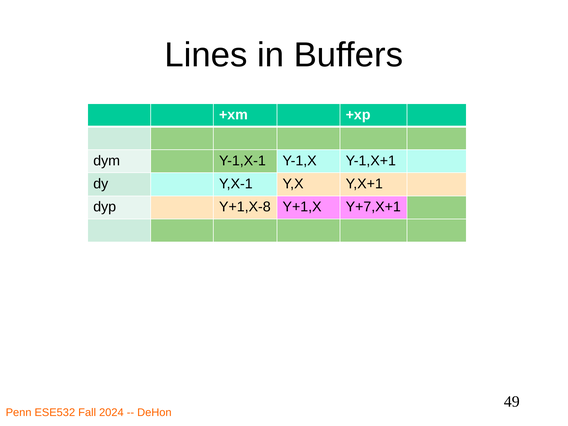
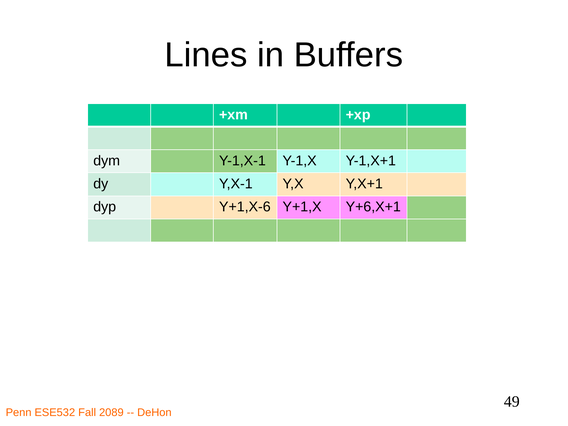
Y+1,X-8: Y+1,X-8 -> Y+1,X-6 (245, 207)
Y+7,X+1: Y+7,X+1 -> Y+6,X+1 (373, 207)
2024: 2024 -> 2089 (111, 413)
